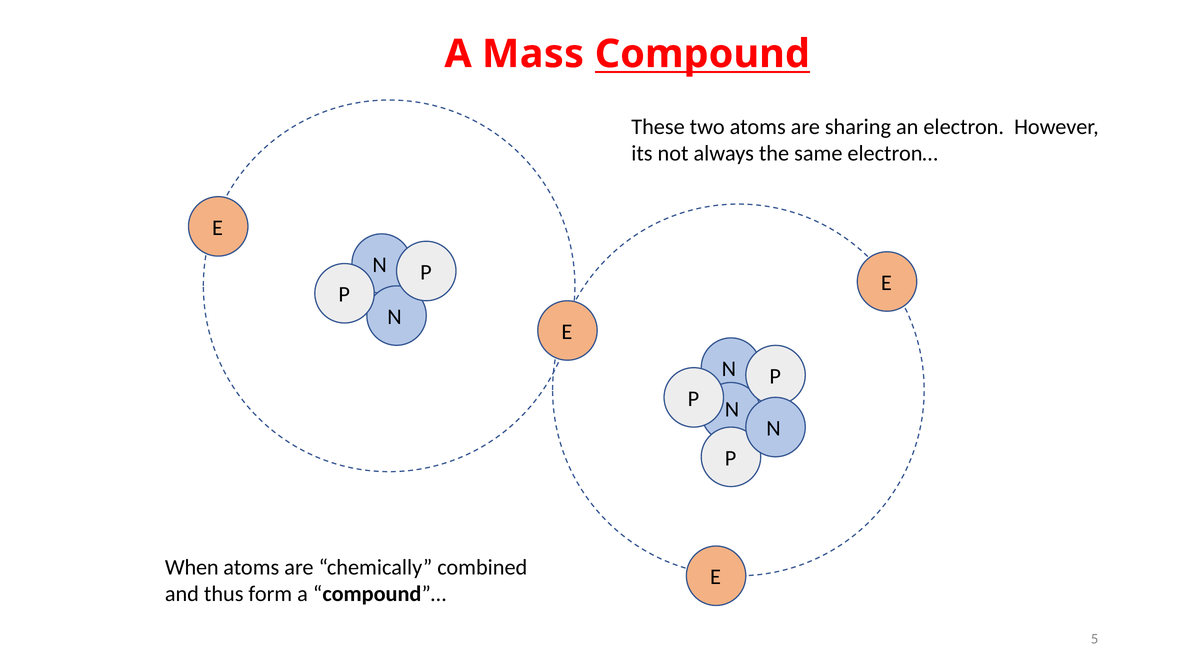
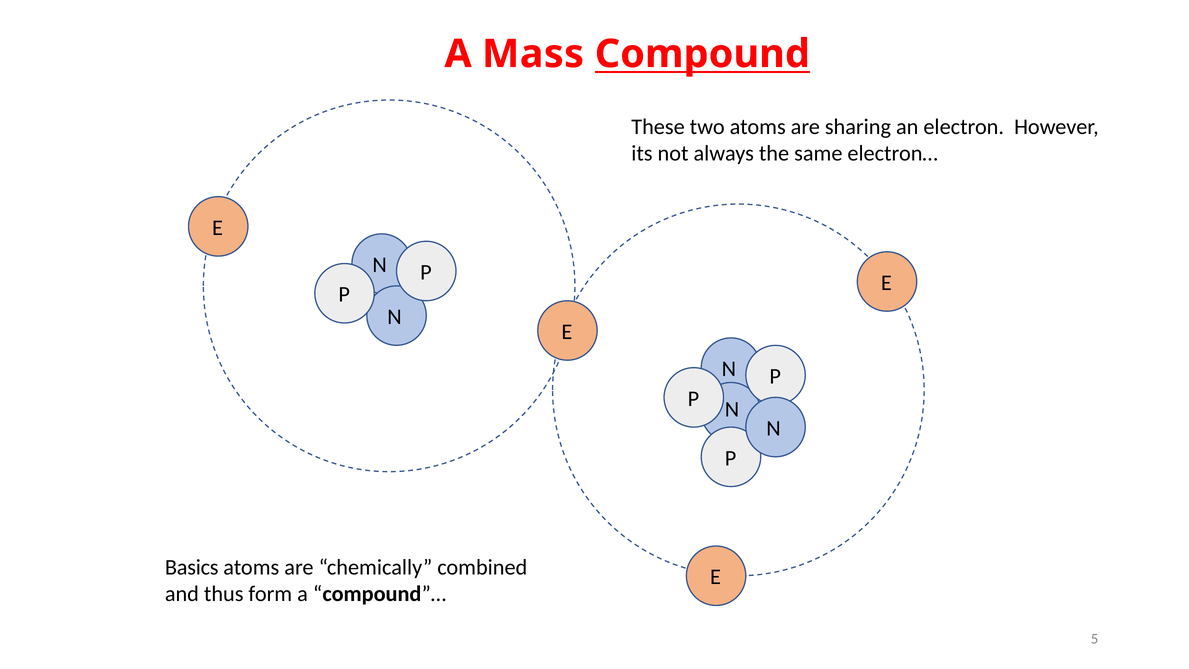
When: When -> Basics (192, 567)
